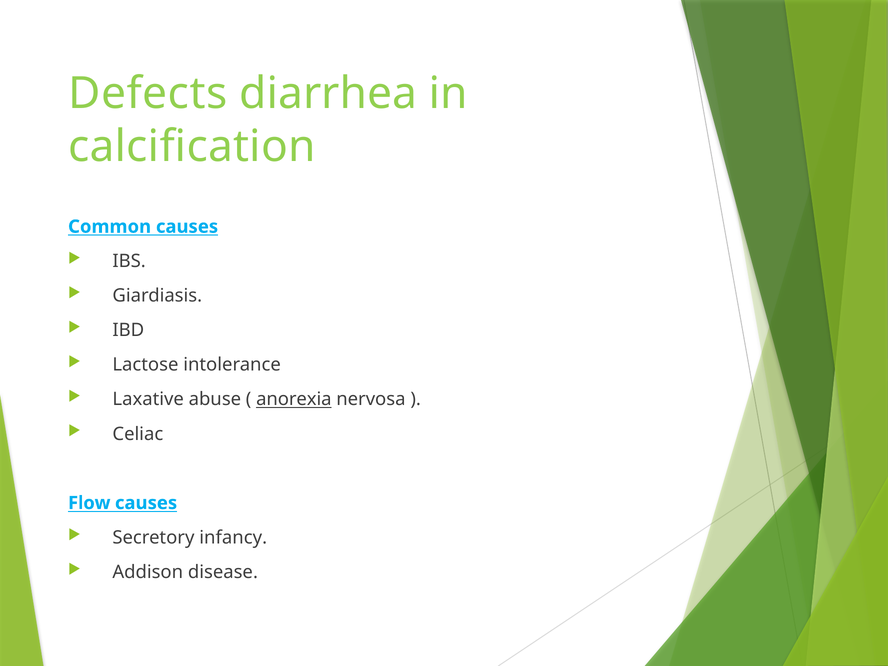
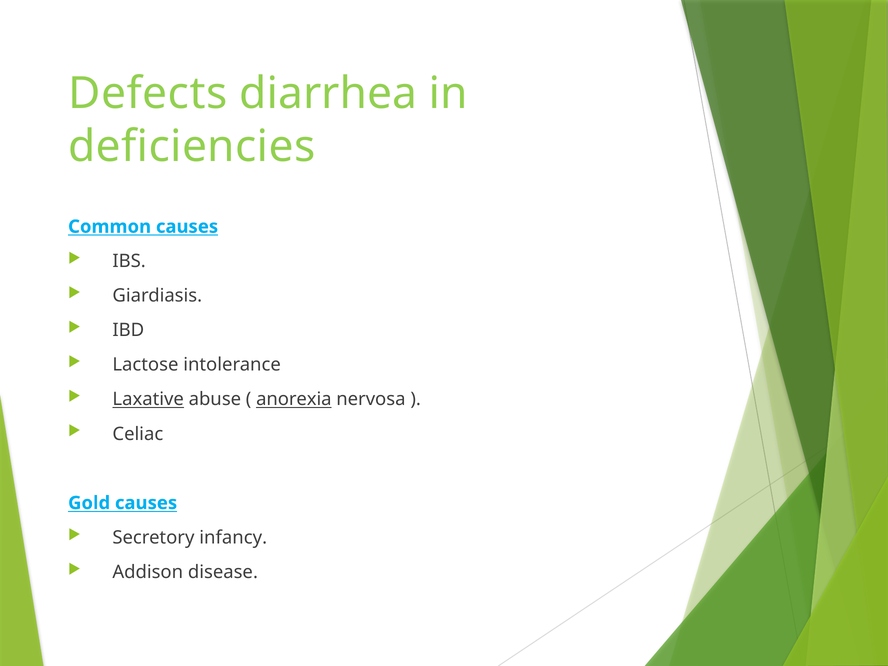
calcification: calcification -> deficiencies (192, 147)
Laxative underline: none -> present (148, 399)
Flow: Flow -> Gold (89, 503)
